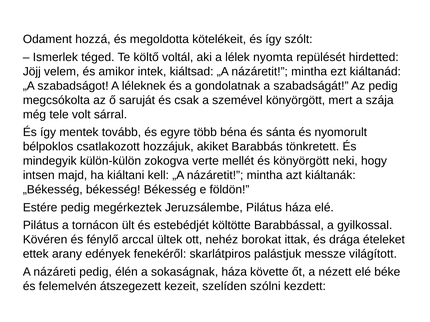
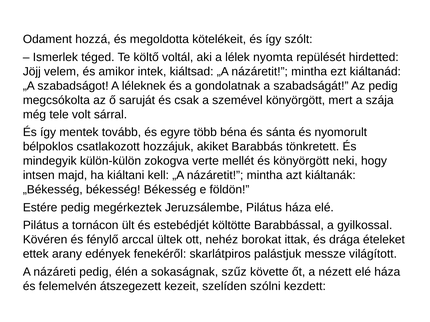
sokaságnak háza: háza -> szűz (234, 272)
elé béke: béke -> háza (387, 272)
